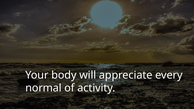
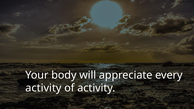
normal: normal -> activity (43, 88)
